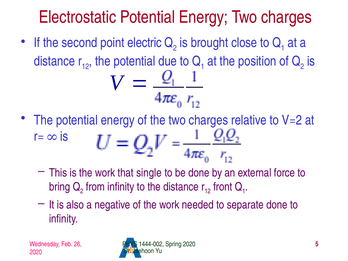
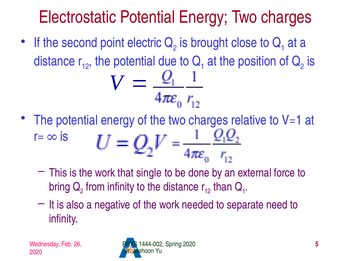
V=2: V=2 -> V=1 (292, 120)
front: front -> than (223, 187)
separate done: done -> need (277, 205)
